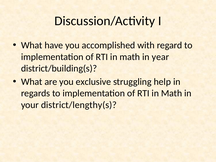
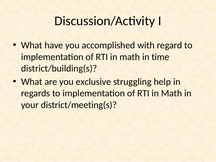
year: year -> time (160, 57)
district/lengthy(s: district/lengthy(s -> district/meeting(s (79, 105)
